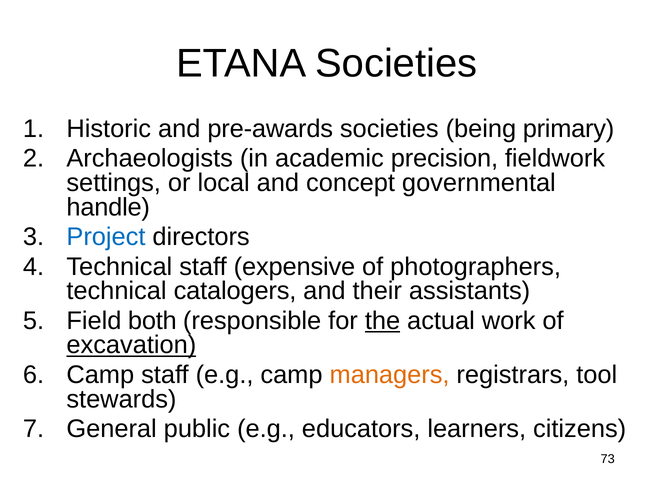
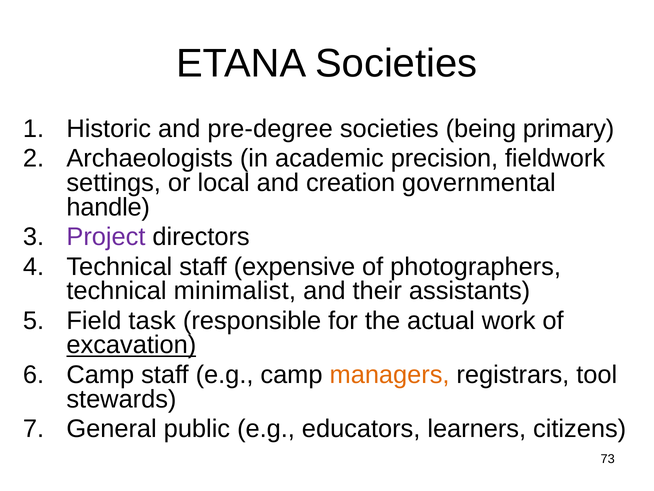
pre-awards: pre-awards -> pre-degree (270, 129)
concept: concept -> creation (351, 183)
Project colour: blue -> purple (106, 237)
catalogers: catalogers -> minimalist (235, 291)
both: both -> task (152, 320)
the underline: present -> none (383, 320)
